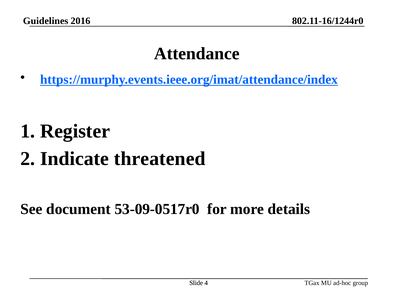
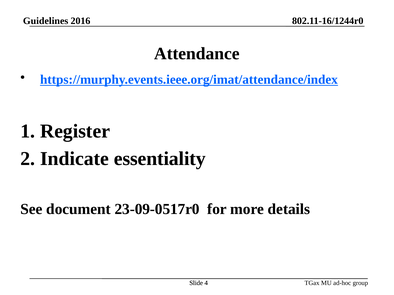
threatened: threatened -> essentiality (160, 159)
53-09-0517r0: 53-09-0517r0 -> 23-09-0517r0 (157, 209)
